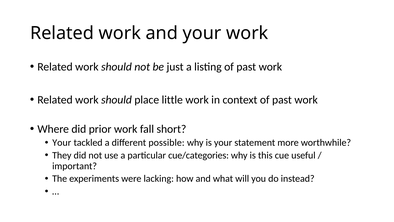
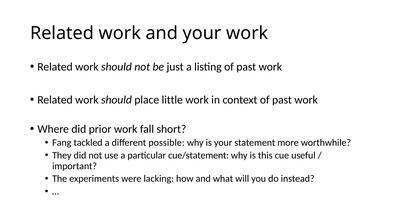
Your: Your -> Fang (62, 142)
cue/categories: cue/categories -> cue/statement (199, 155)
